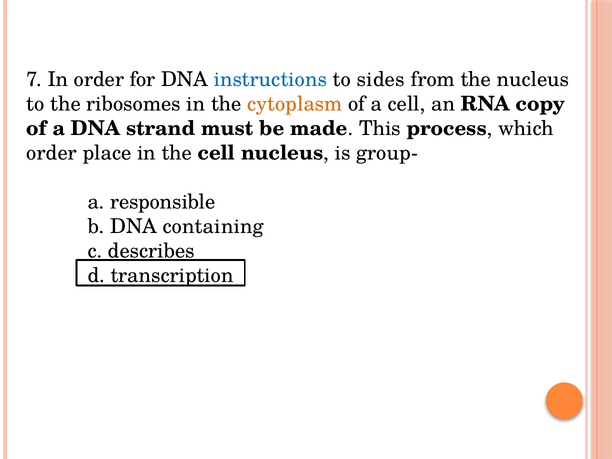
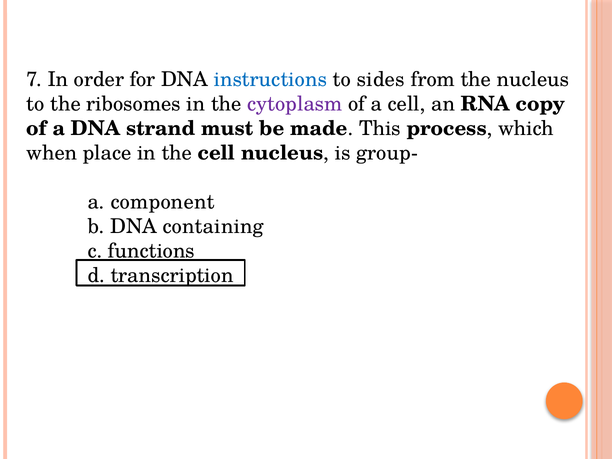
cytoplasm colour: orange -> purple (295, 104)
order: order -> when (52, 153)
responsible: responsible -> component (163, 202)
describes: describes -> functions (151, 251)
